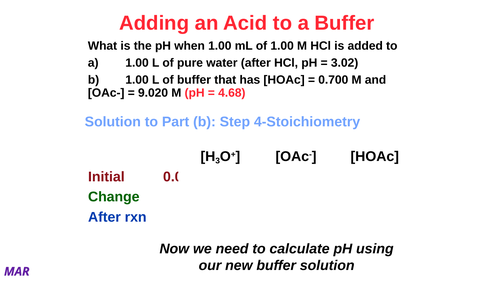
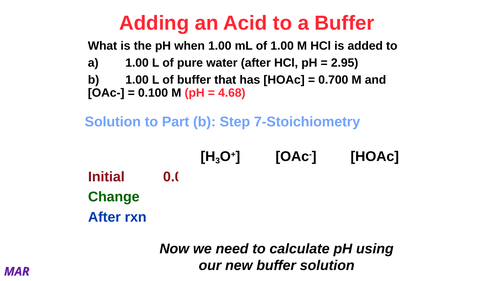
3.02: 3.02 -> 2.95 (345, 63)
9.020: 9.020 -> 0.100 (153, 93)
4-Stoichiometry: 4-Stoichiometry -> 7-Stoichiometry (307, 122)
